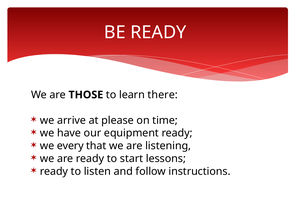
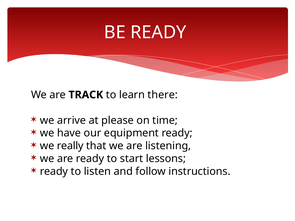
THOSE: THOSE -> TRACK (86, 95)
every: every -> really (70, 146)
